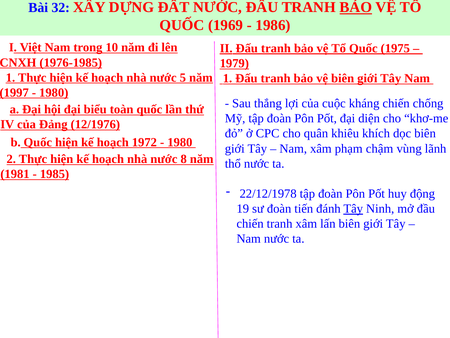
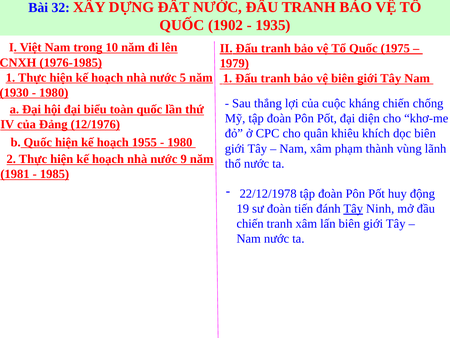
BẢO underline: present -> none (356, 7)
1969: 1969 -> 1902 (226, 25)
1986: 1986 -> 1935 (273, 25)
1997: 1997 -> 1930 (14, 92)
1972: 1972 -> 1955 (144, 142)
chậm: chậm -> thành (380, 148)
8: 8 -> 9 (184, 159)
